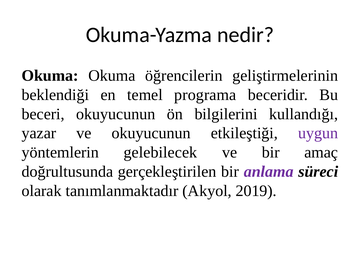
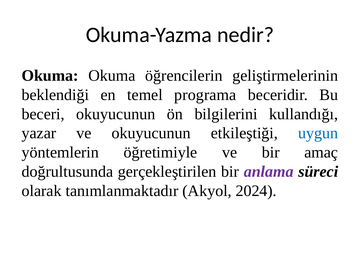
uygun colour: purple -> blue (318, 133)
gelebilecek: gelebilecek -> öğretimiyle (160, 152)
2019: 2019 -> 2024 (256, 191)
